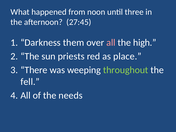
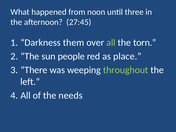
all colour: pink -> light green (111, 43)
high: high -> torn (145, 43)
priests: priests -> people (71, 56)
fell: fell -> left (30, 82)
